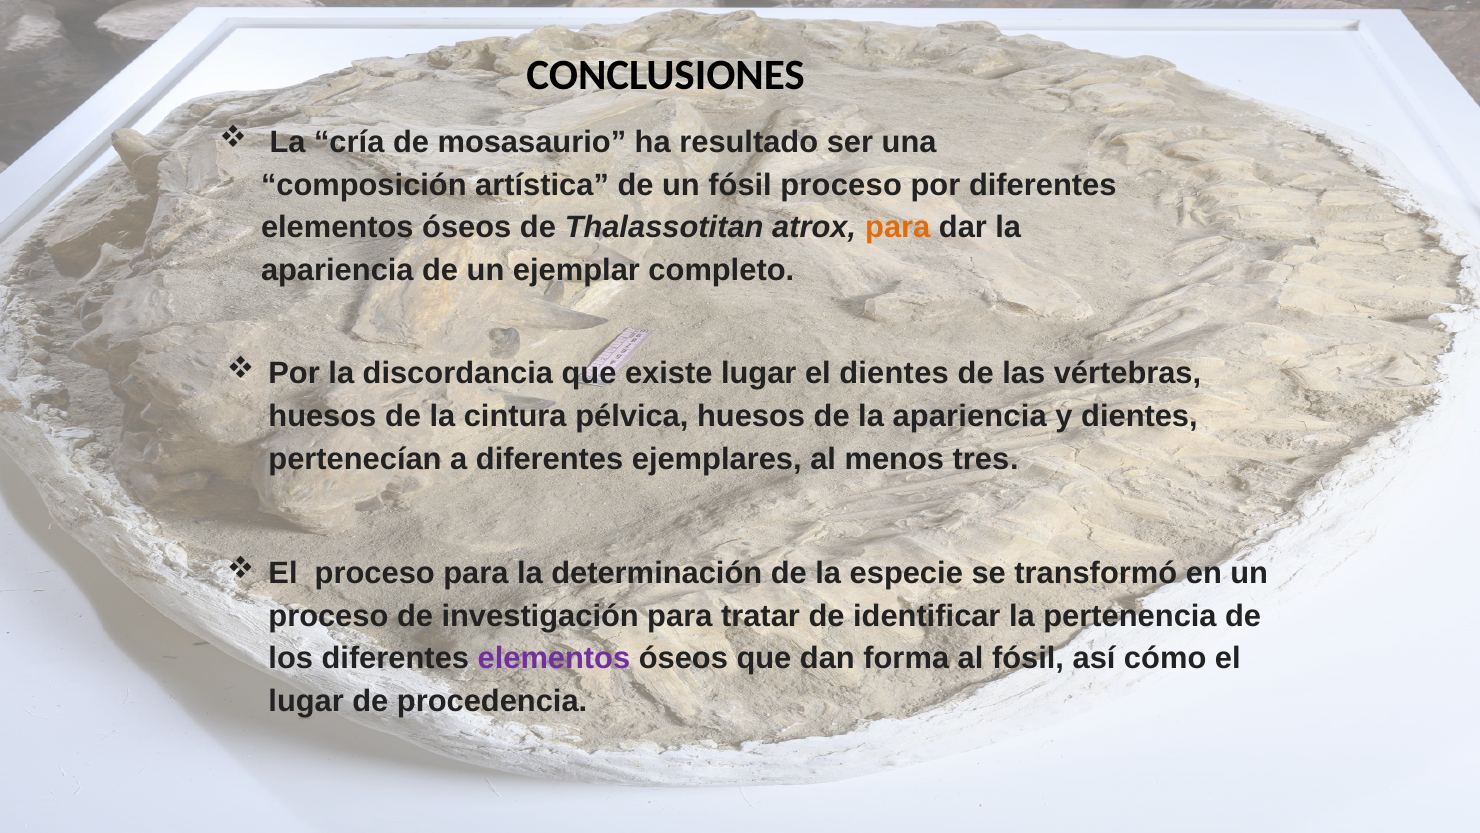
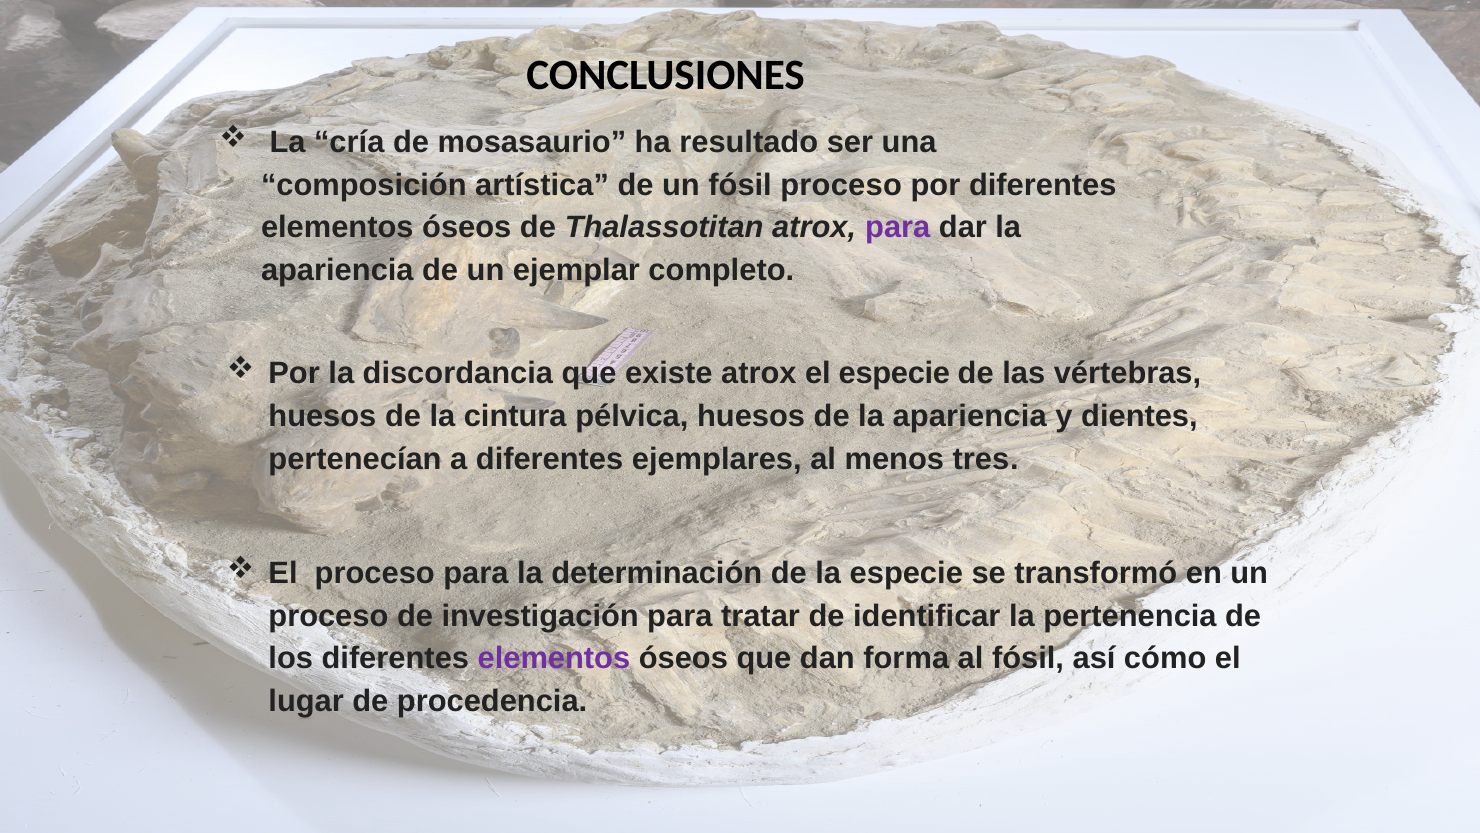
para colour: orange -> purple (898, 227)
existe lugar: lugar -> atrox (759, 373)
el dientes: dientes -> especie (894, 373)
